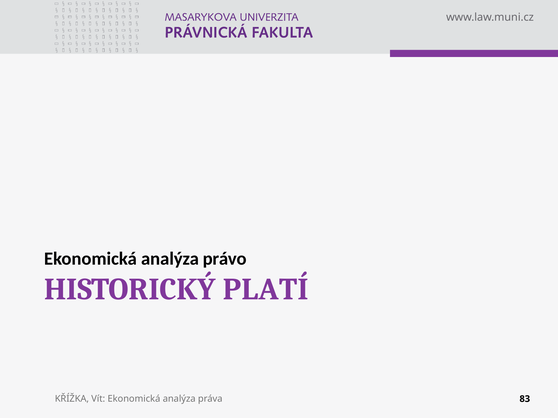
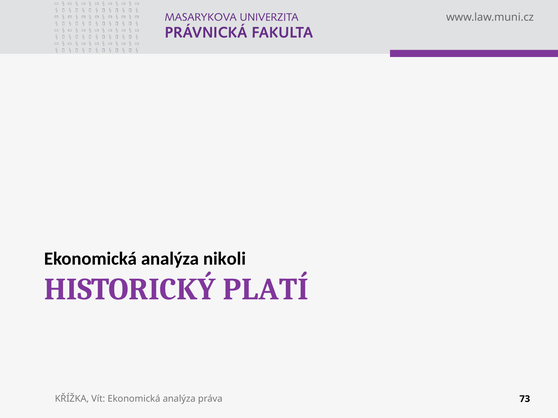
právo: právo -> nikoli (224, 259)
83: 83 -> 73 (525, 399)
